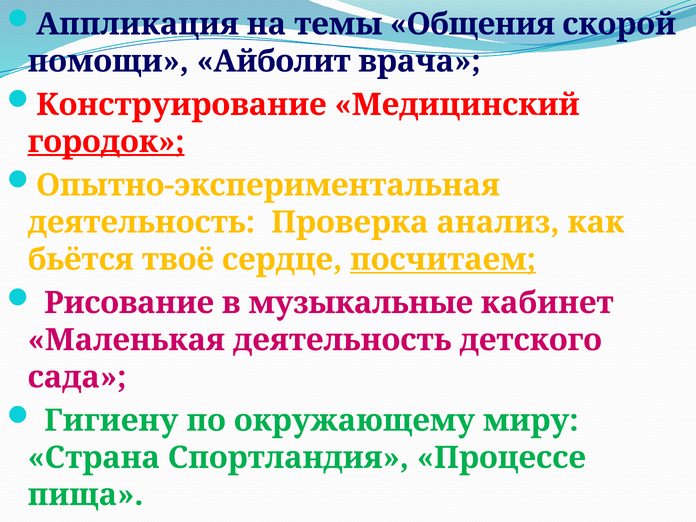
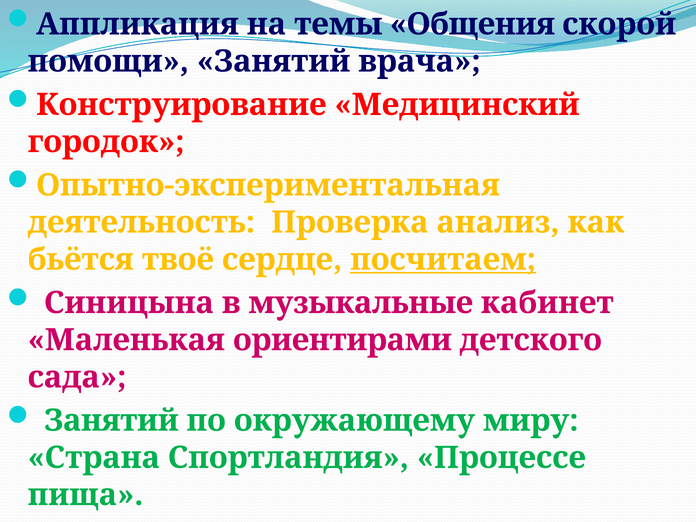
помощи Айболит: Айболит -> Занятий (274, 61)
городок underline: present -> none (106, 142)
Рисование: Рисование -> Синицына (129, 303)
Маленькая деятельность: деятельность -> ориентирами (342, 340)
Гигиену: Гигиену -> Занятий (111, 421)
